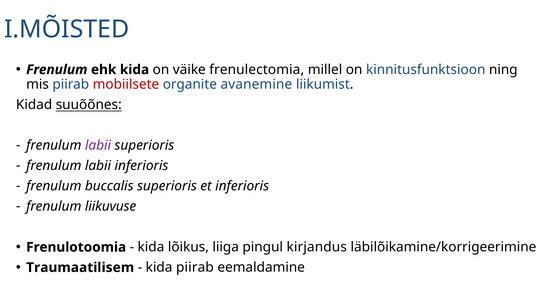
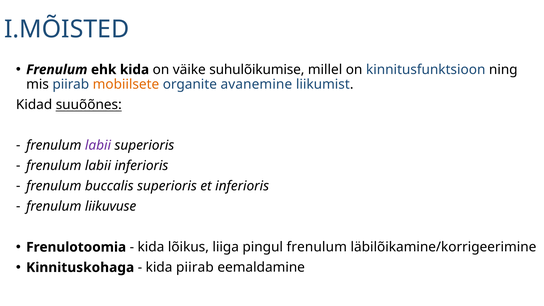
frenulectomia: frenulectomia -> suhulõikumise (257, 70)
mobiilsete colour: red -> orange (126, 84)
pingul kirjandus: kirjandus -> frenulum (317, 247)
Traumaatilisem: Traumaatilisem -> Kinnituskohaga (80, 268)
